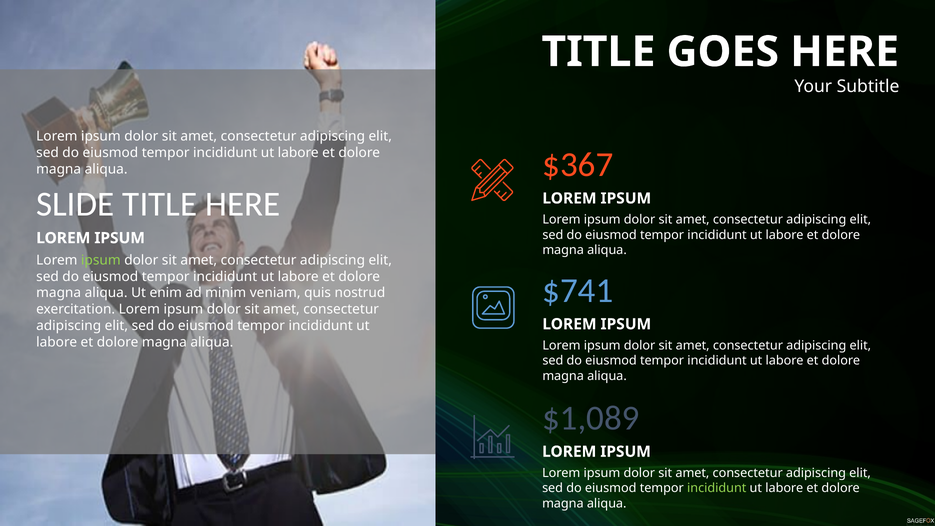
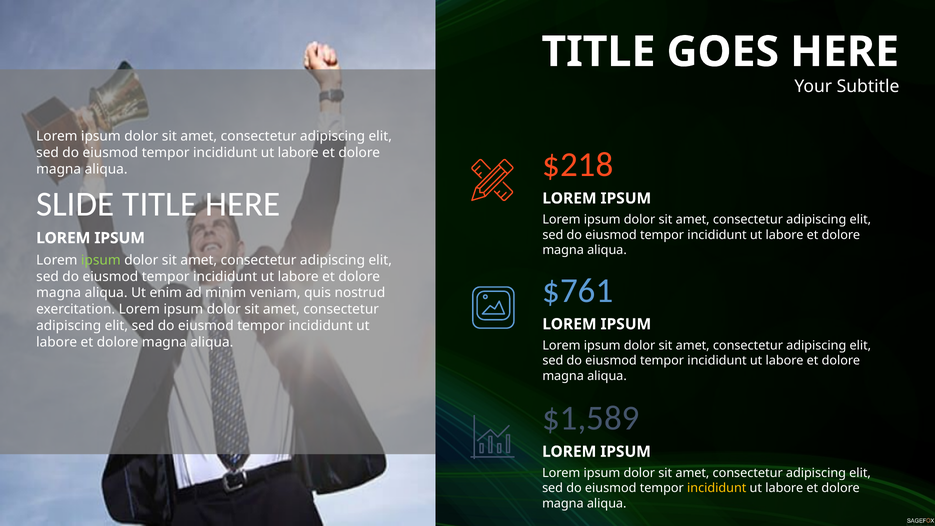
$367: $367 -> $218 (578, 165)
$741: $741 -> $761 (578, 290)
$1,089: $1,089 -> $1,589 (591, 418)
incididunt colour: light green -> yellow (717, 488)
